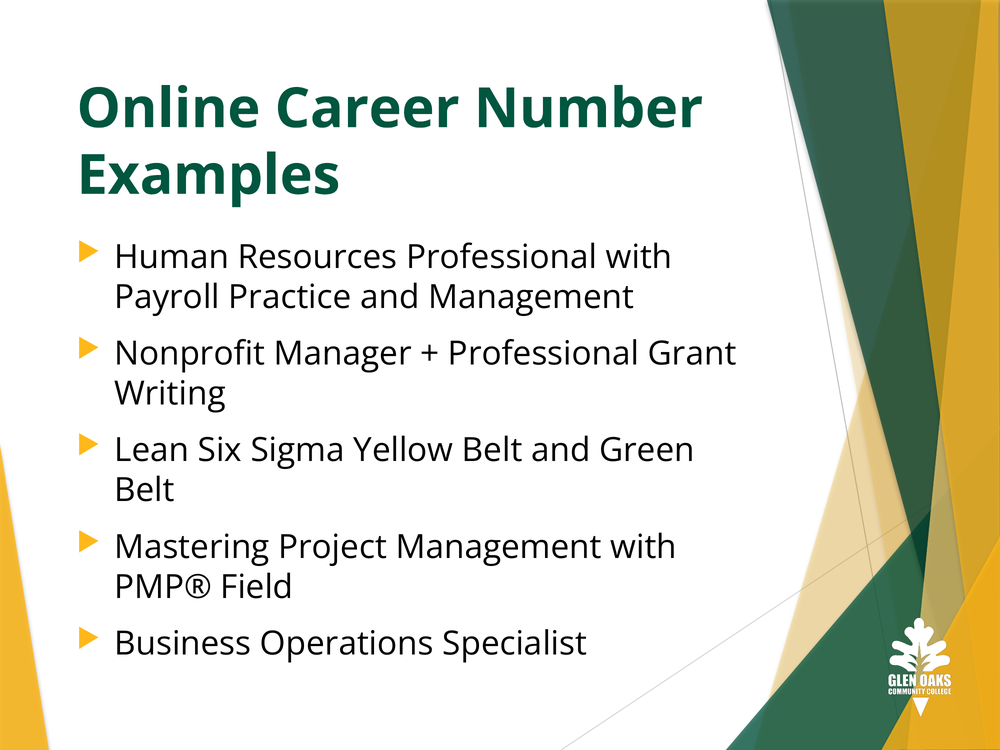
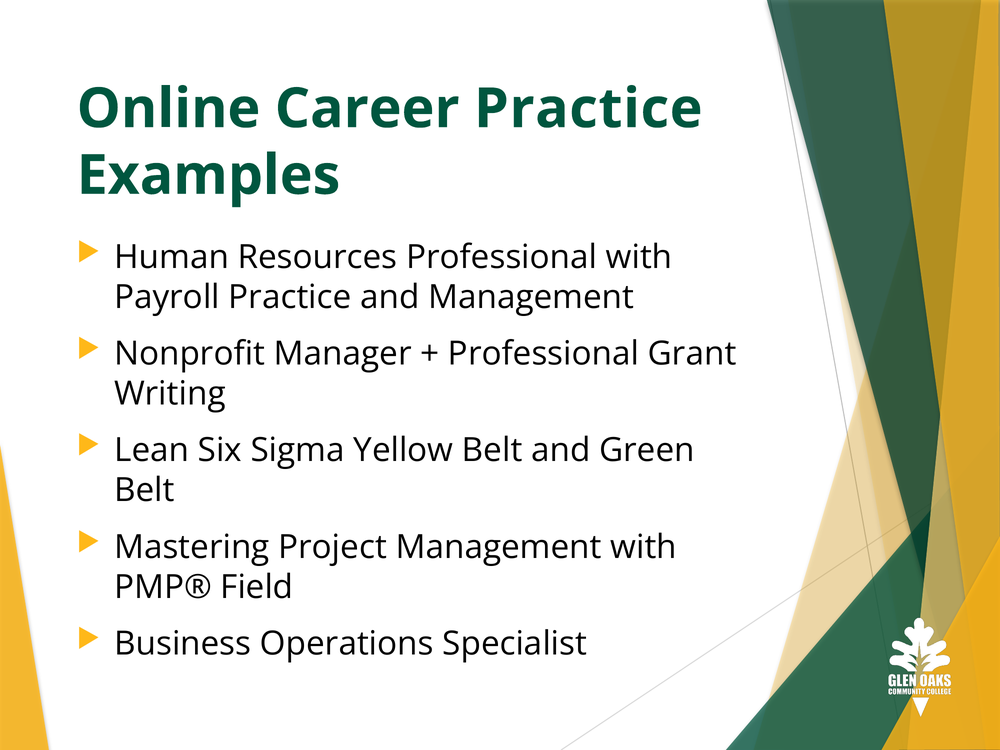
Career Number: Number -> Practice (588, 109)
